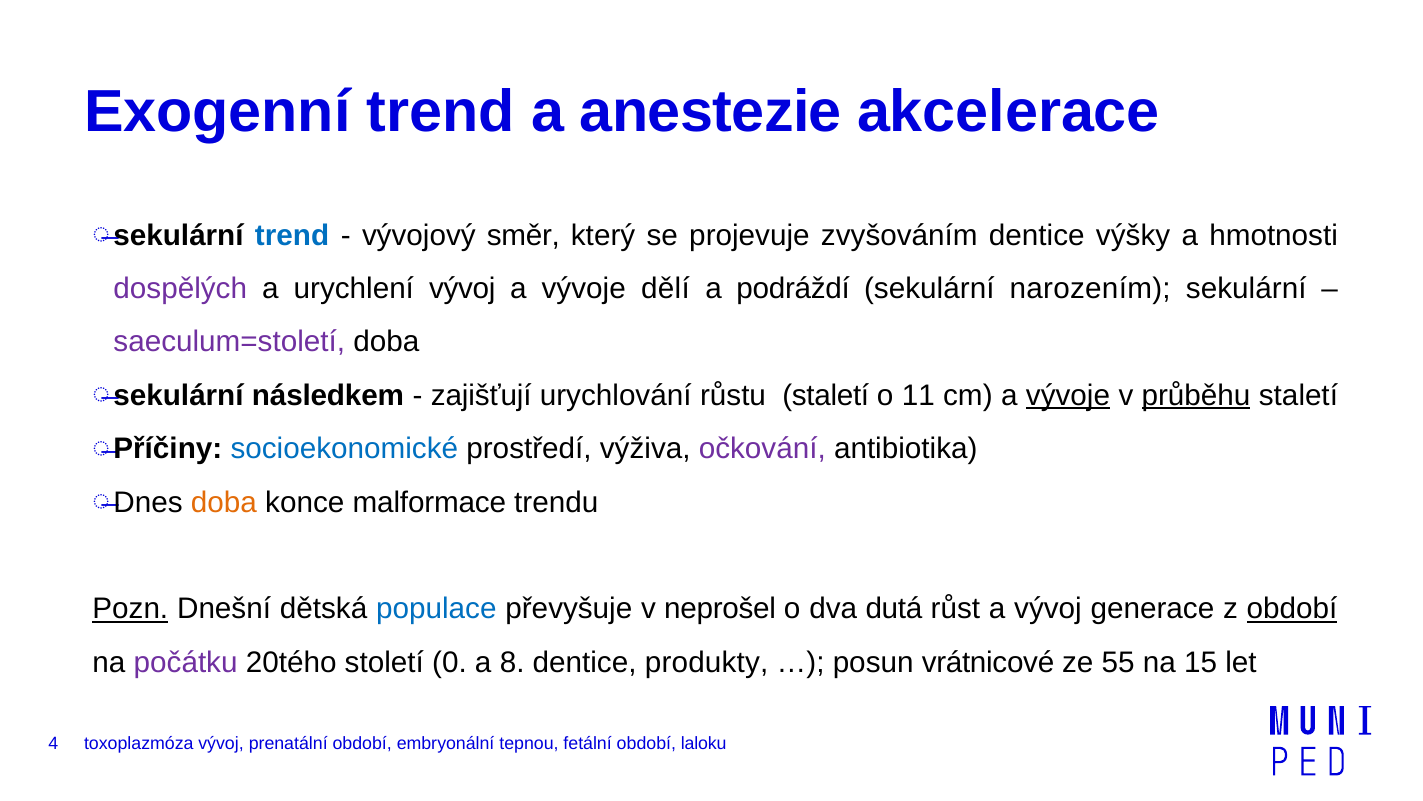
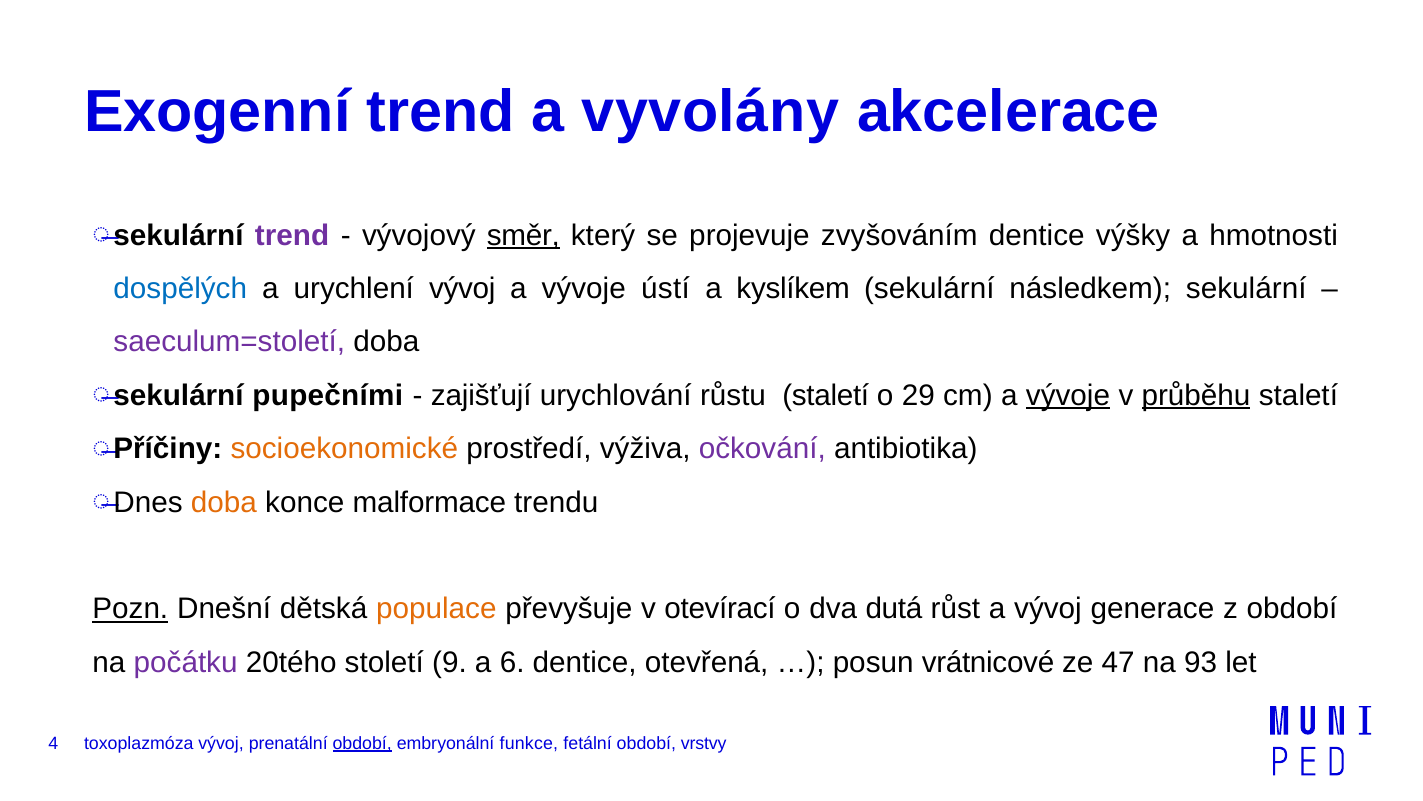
anestezie: anestezie -> vyvolány (710, 112)
trend colour: blue -> purple (292, 235)
směr underline: none -> present (523, 235)
dospělých colour: purple -> blue (180, 288)
dělí: dělí -> ústí (665, 288)
podráždí: podráždí -> kyslíkem (793, 288)
narozením: narozením -> následkem (1090, 288)
následkem: následkem -> pupečními (328, 395)
11: 11 -> 29 (918, 395)
socioekonomické colour: blue -> orange (344, 449)
populace colour: blue -> orange (436, 609)
neprošel: neprošel -> otevírací (720, 609)
období underline: present -> none (1292, 609)
0: 0 -> 9 (449, 662)
8: 8 -> 6 (512, 662)
produkty: produkty -> otevřená (707, 662)
55: 55 -> 47 (1118, 662)
15: 15 -> 93 (1201, 662)
období underline: none -> present (362, 743)
tepnou: tepnou -> funkce (529, 743)
laloku: laloku -> vrstvy (704, 743)
